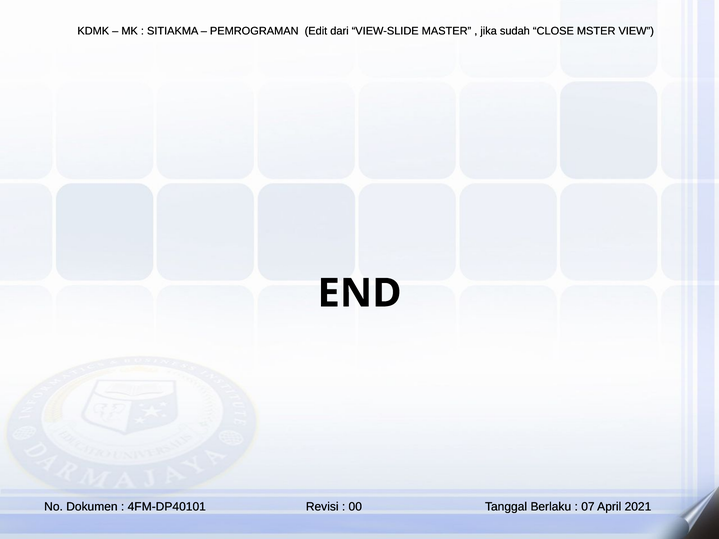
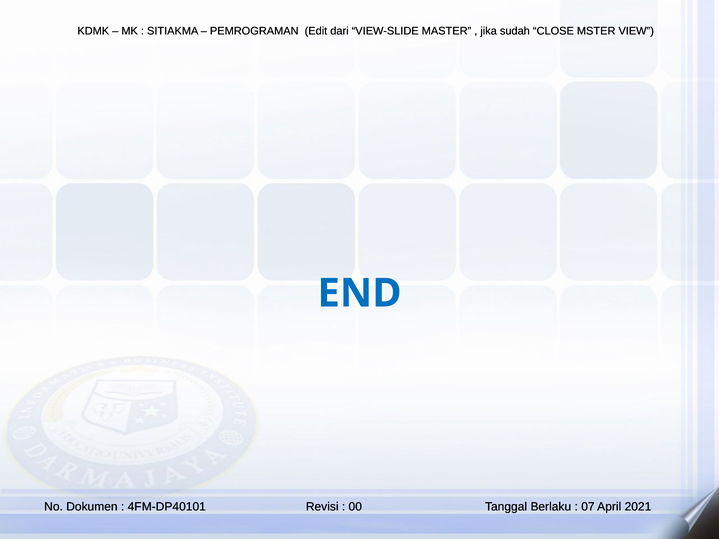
END colour: black -> blue (359, 293)
